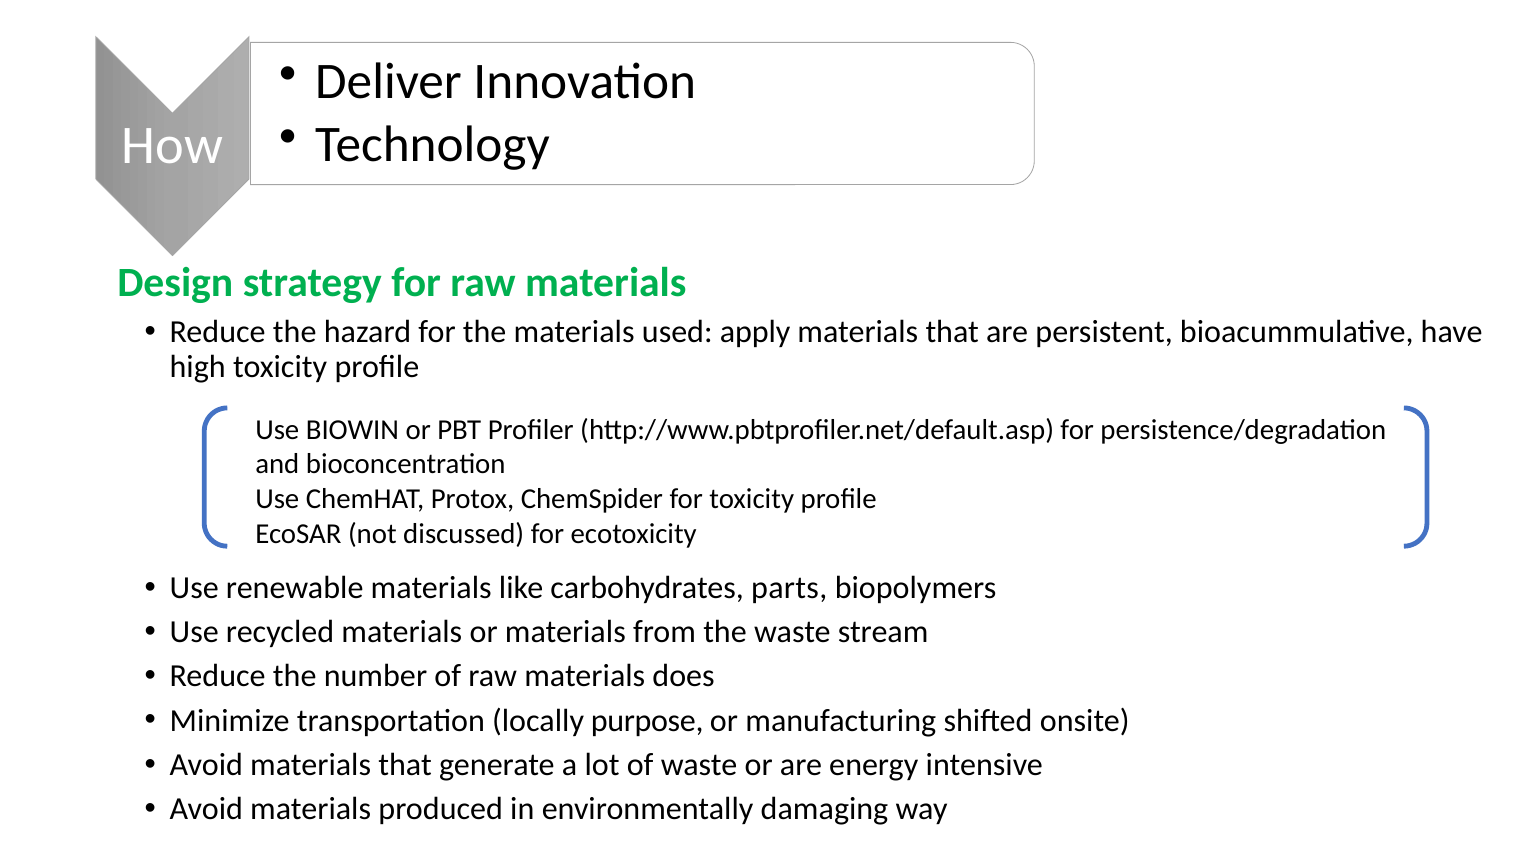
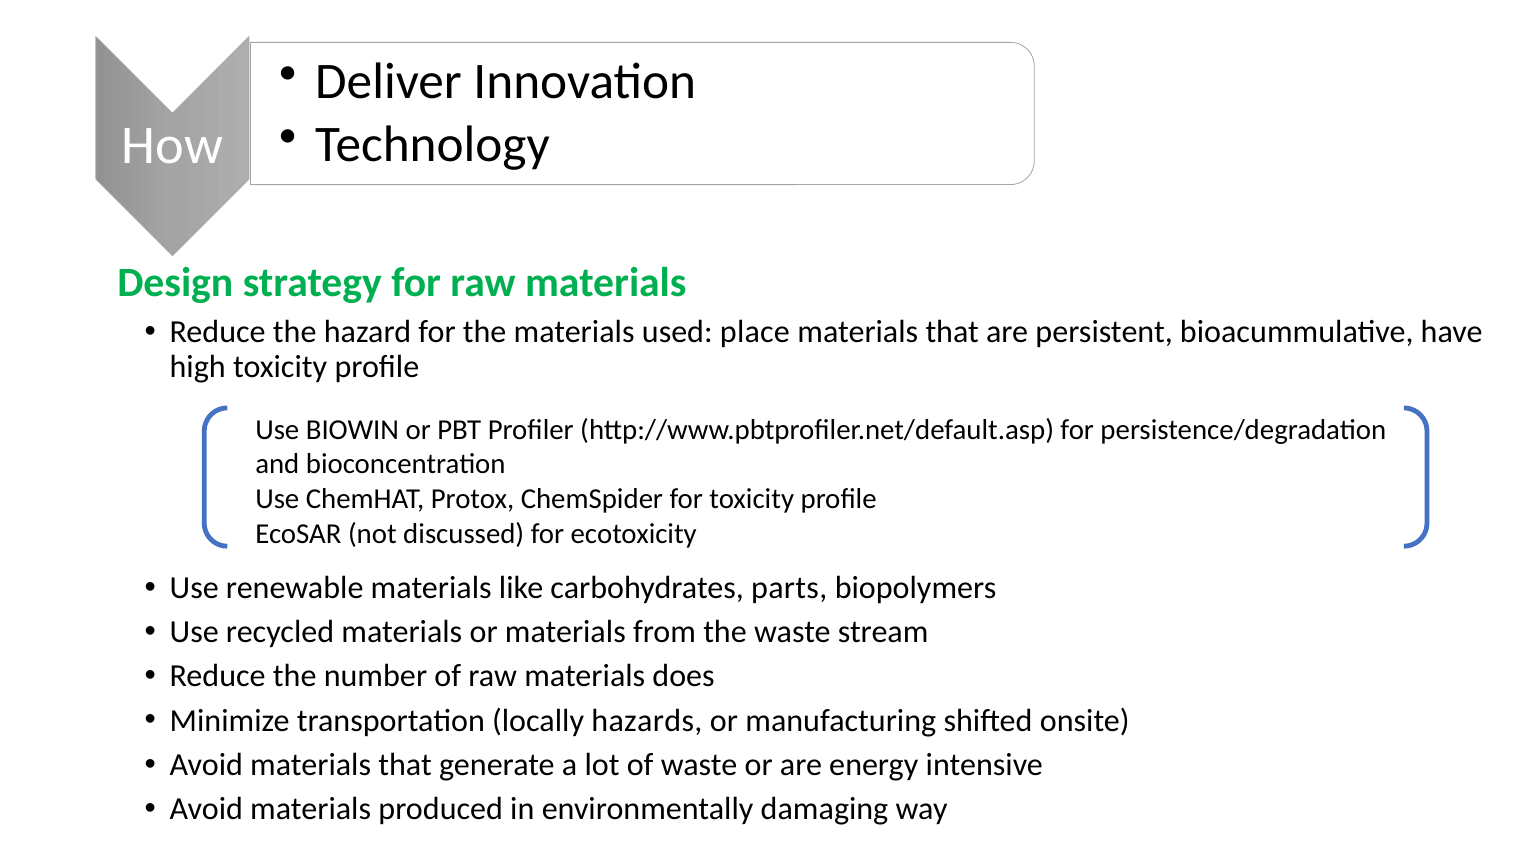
apply: apply -> place (755, 332)
purpose: purpose -> hazards (647, 721)
